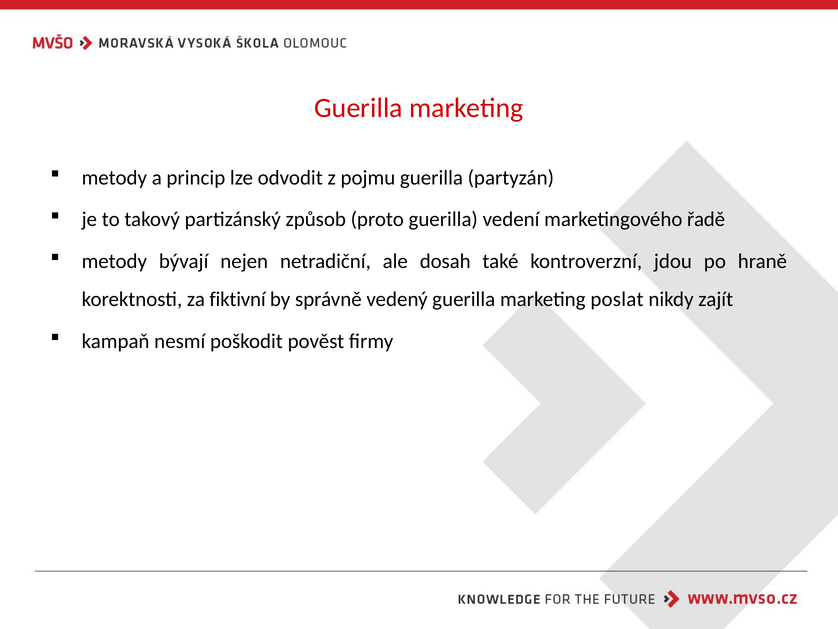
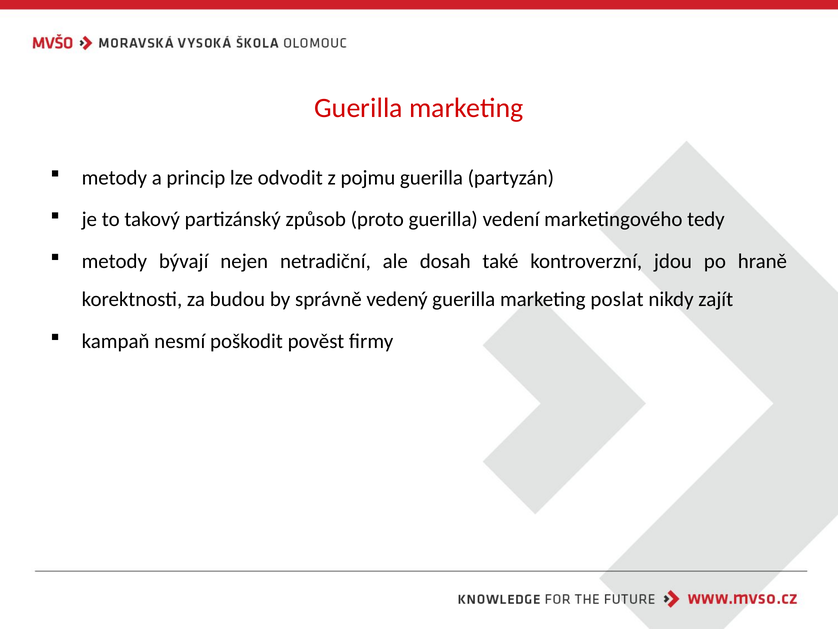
řadě: řadě -> tedy (706, 219)
fiktivní: fiktivní -> budou (237, 299)
